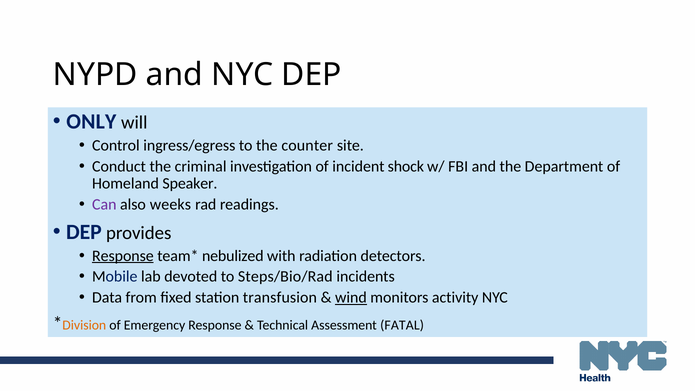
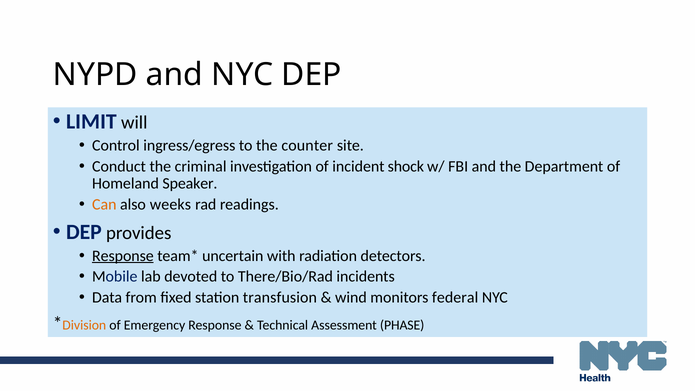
ONLY: ONLY -> LIMIT (91, 122)
Can colour: purple -> orange (104, 204)
nebulized: nebulized -> uncertain (233, 256)
Steps/Bio/Rad: Steps/Bio/Rad -> There/Bio/Rad (285, 277)
wind underline: present -> none (351, 297)
activity: activity -> federal (455, 297)
FATAL: FATAL -> PHASE (402, 325)
